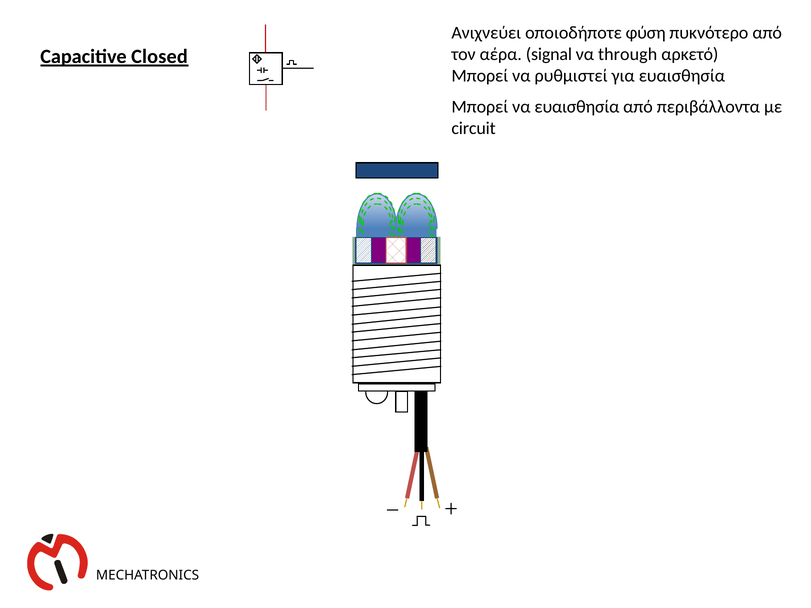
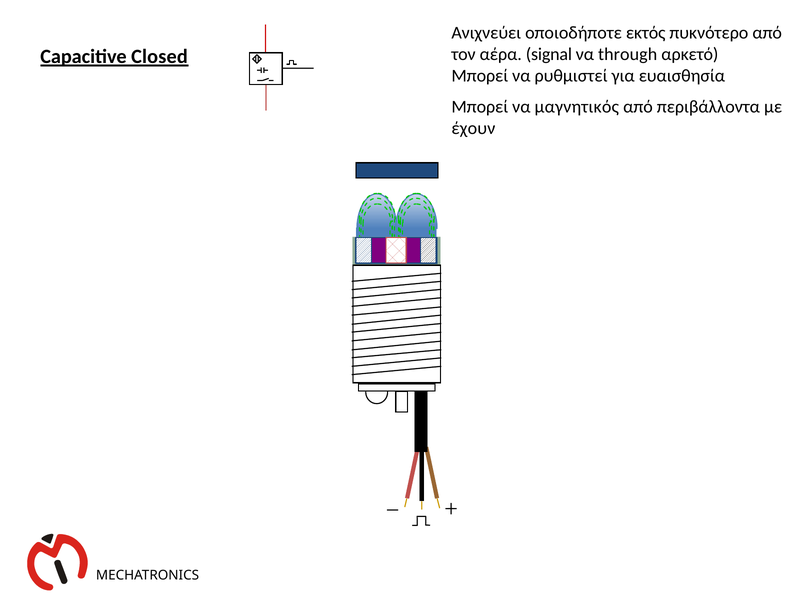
φύση: φύση -> εκτός (646, 33)
να ευαισθησία: ευαισθησία -> μαγνητικός (577, 107)
circuit: circuit -> έχουν (473, 128)
